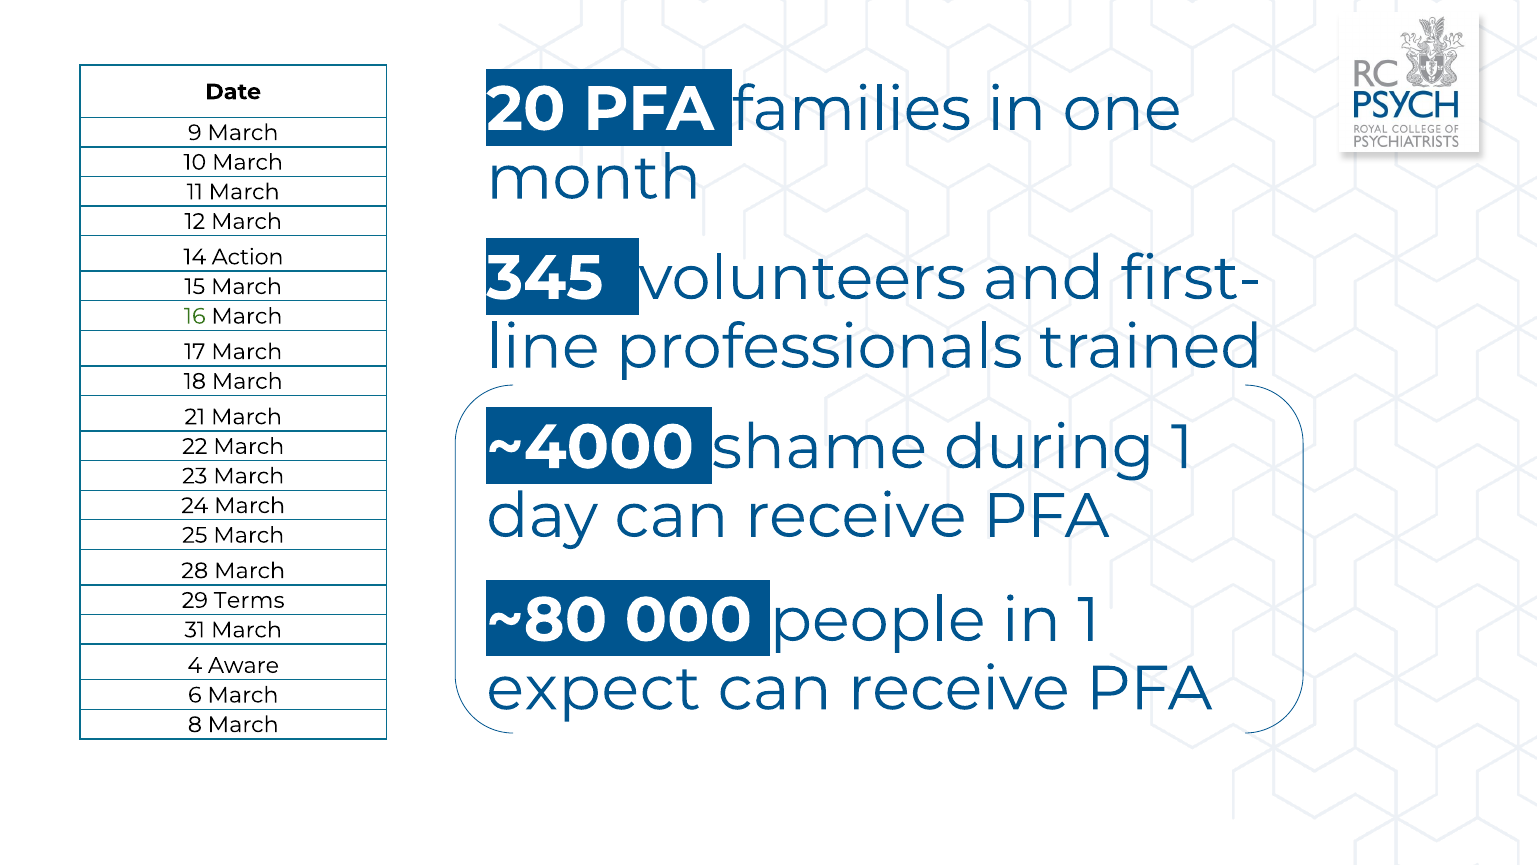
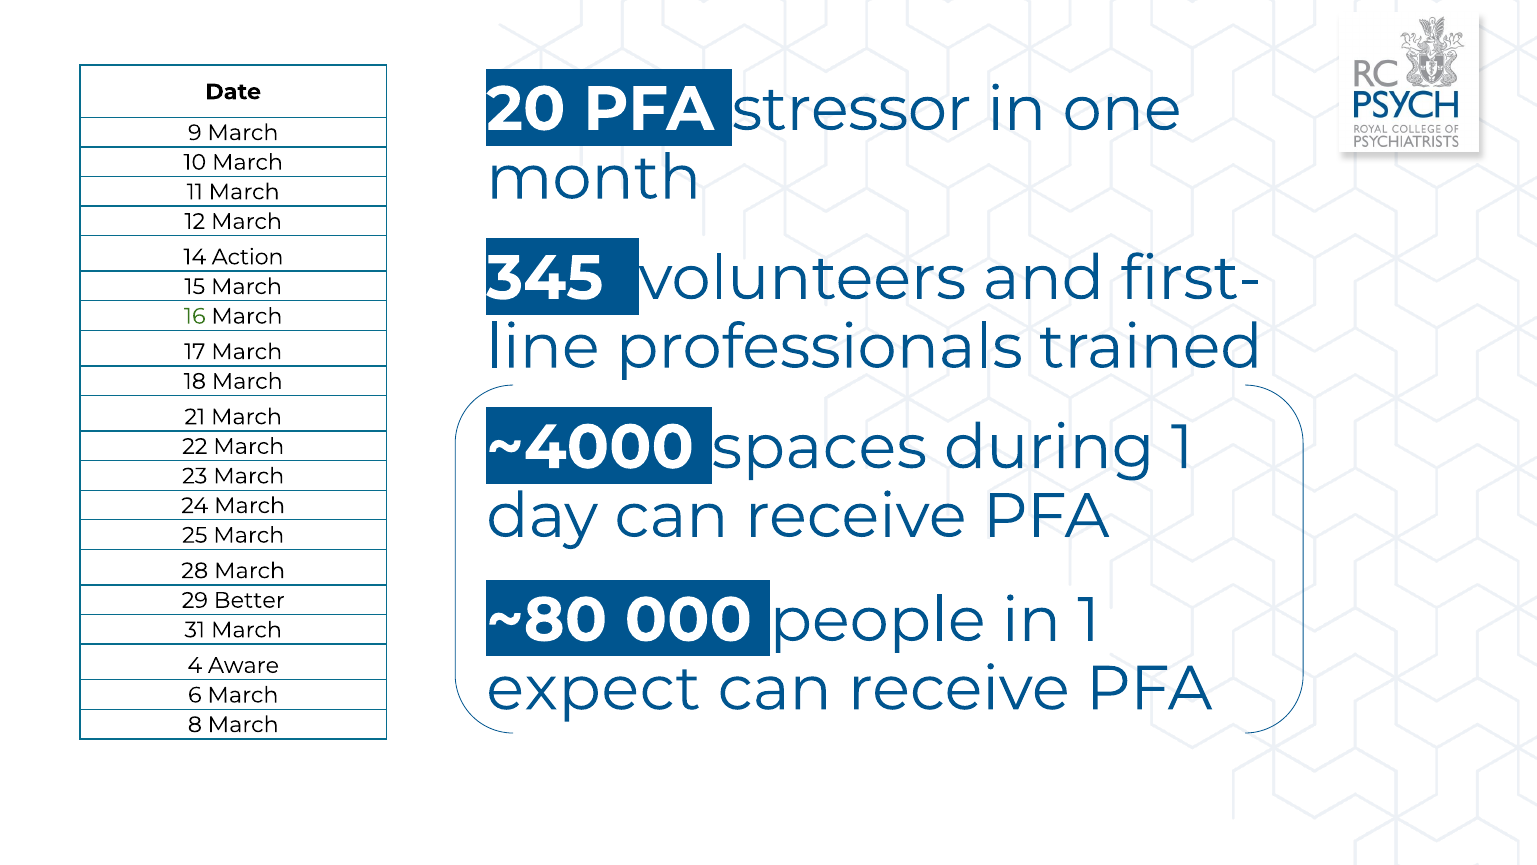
families: families -> stressor (852, 109)
shame: shame -> spaces (819, 447)
Terms: Terms -> Better (249, 600)
